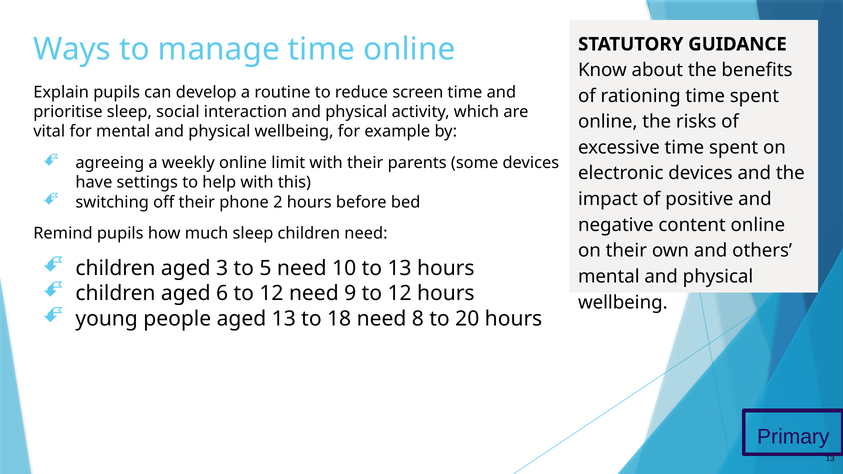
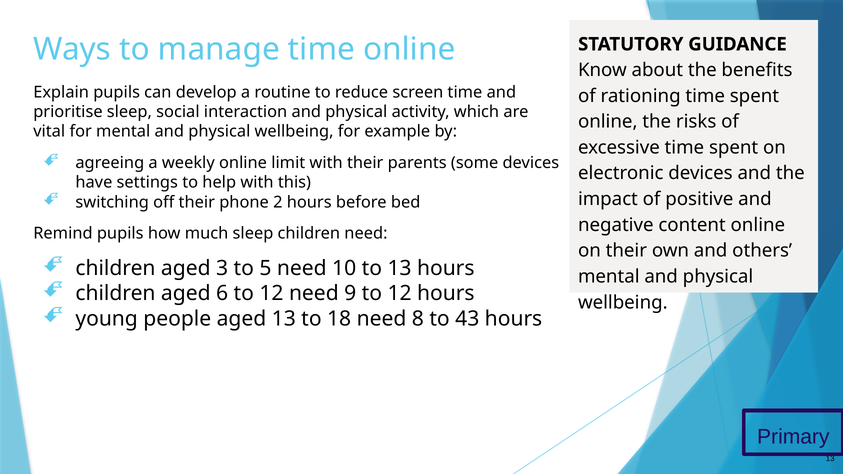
20: 20 -> 43 (467, 319)
